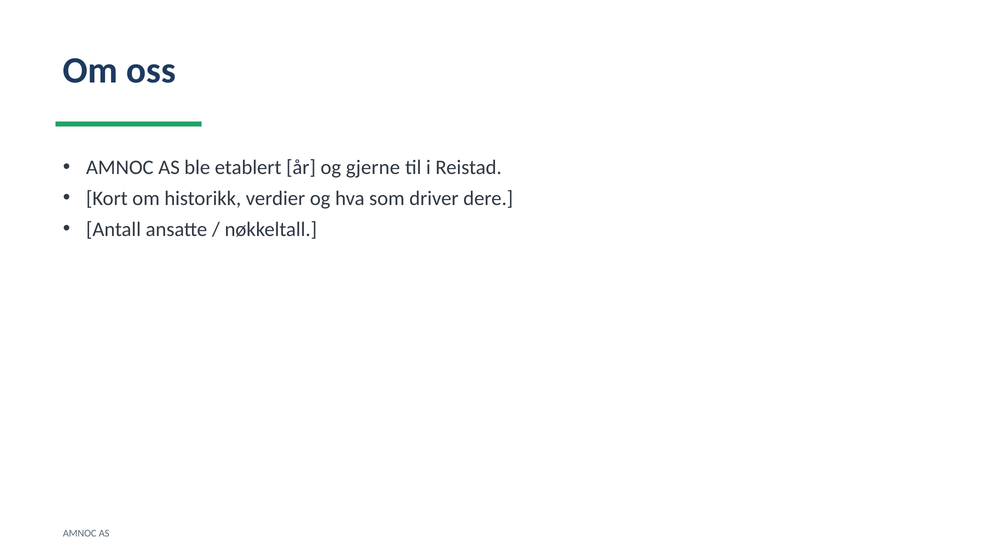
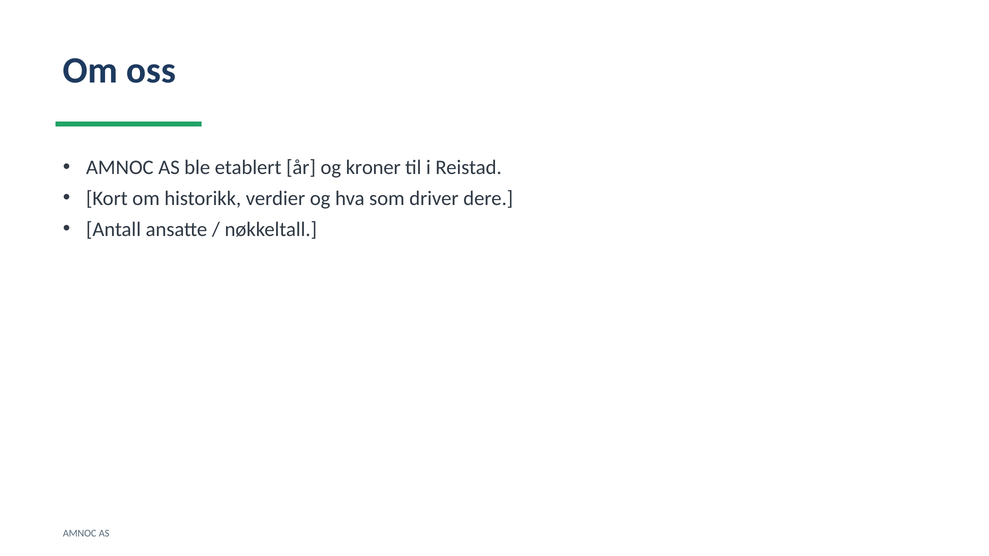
gjerne: gjerne -> kroner (373, 168)
